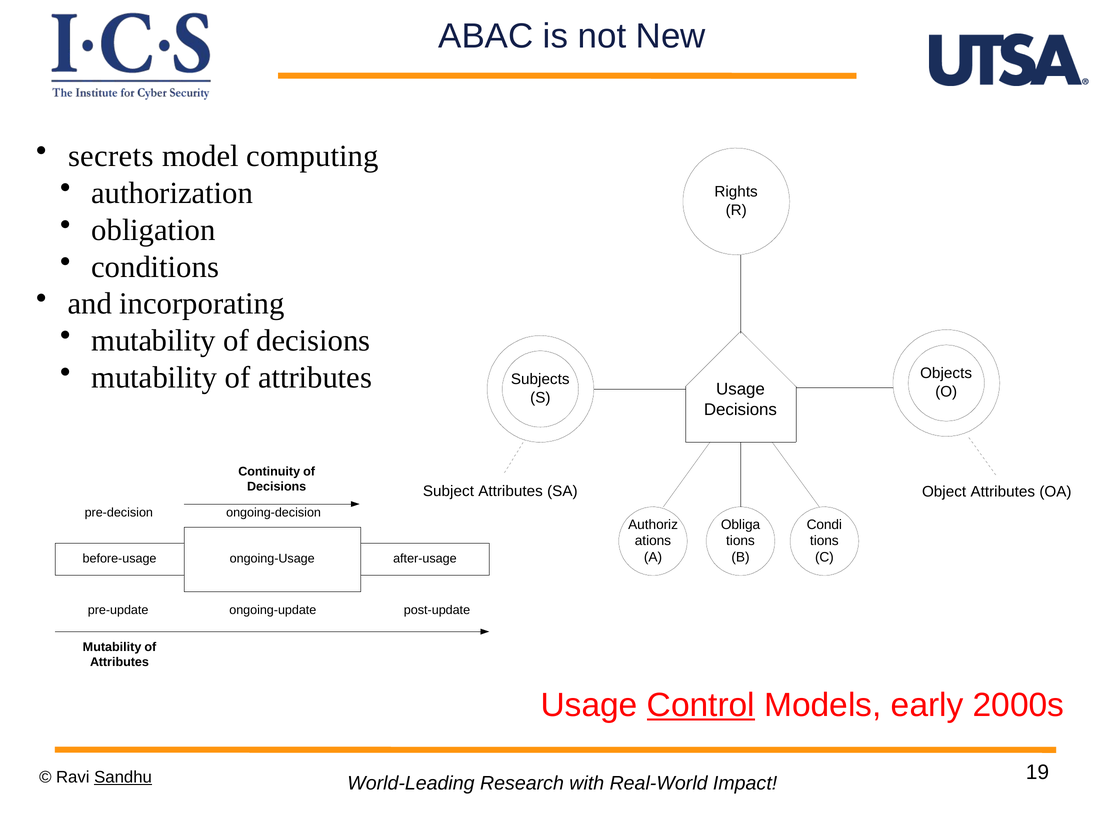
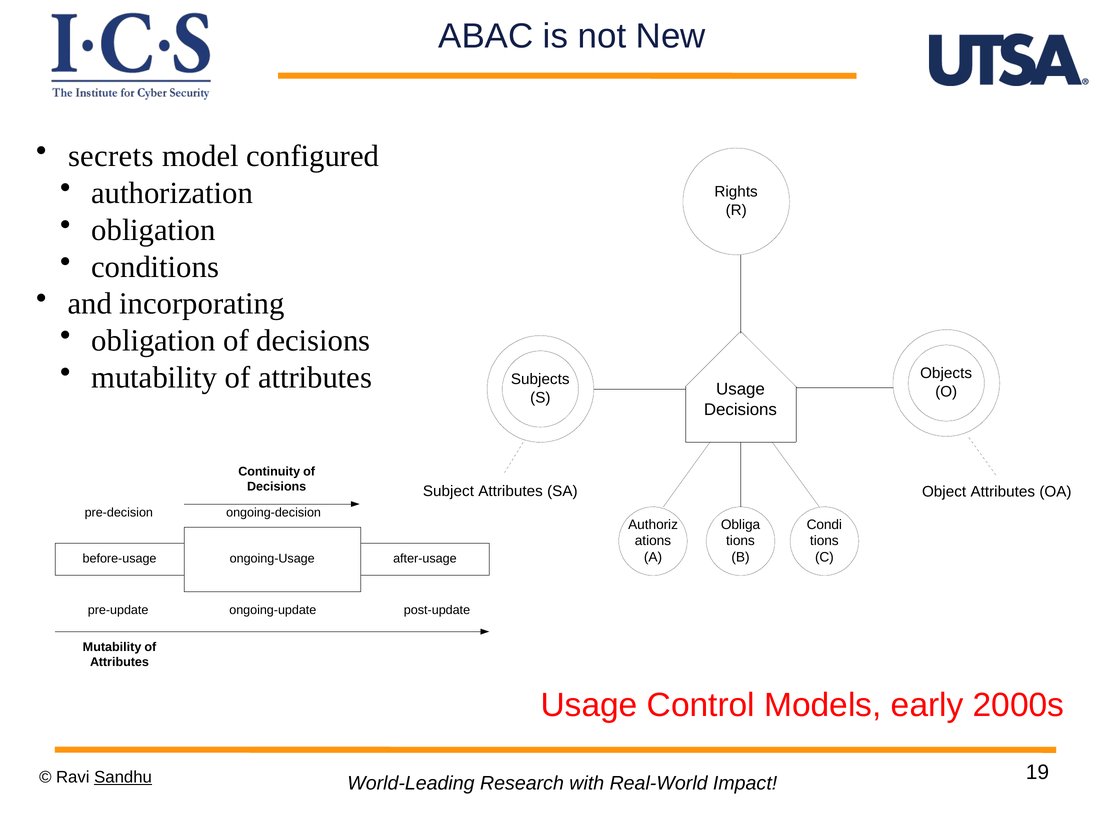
computing: computing -> configured (313, 156)
mutability: mutability -> obligation (154, 341)
Control underline: present -> none (701, 705)
